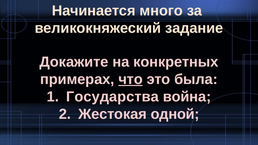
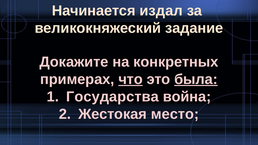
много: много -> издал (161, 11)
была underline: none -> present (196, 79)
одной: одной -> место (175, 114)
